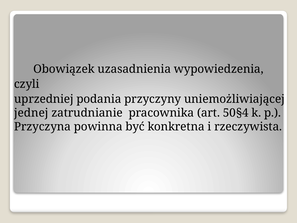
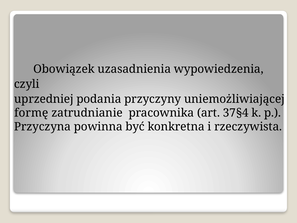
jednej: jednej -> formę (31, 113)
50§4: 50§4 -> 37§4 (236, 113)
